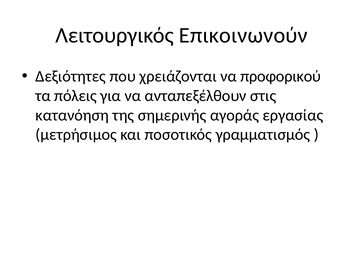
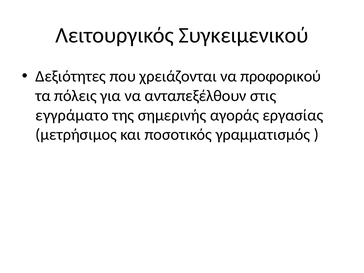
Επικοινωνούν: Επικοινωνούν -> Συγκειμενικού (244, 35)
κατανόηση: κατανόηση -> εγγράματο (72, 115)
